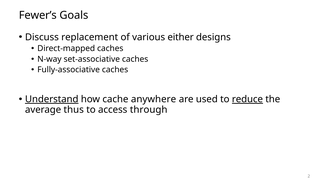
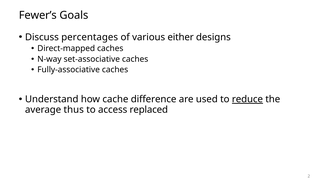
replacement: replacement -> percentages (90, 37)
Understand underline: present -> none (52, 99)
anywhere: anywhere -> difference (154, 99)
through: through -> replaced (149, 110)
